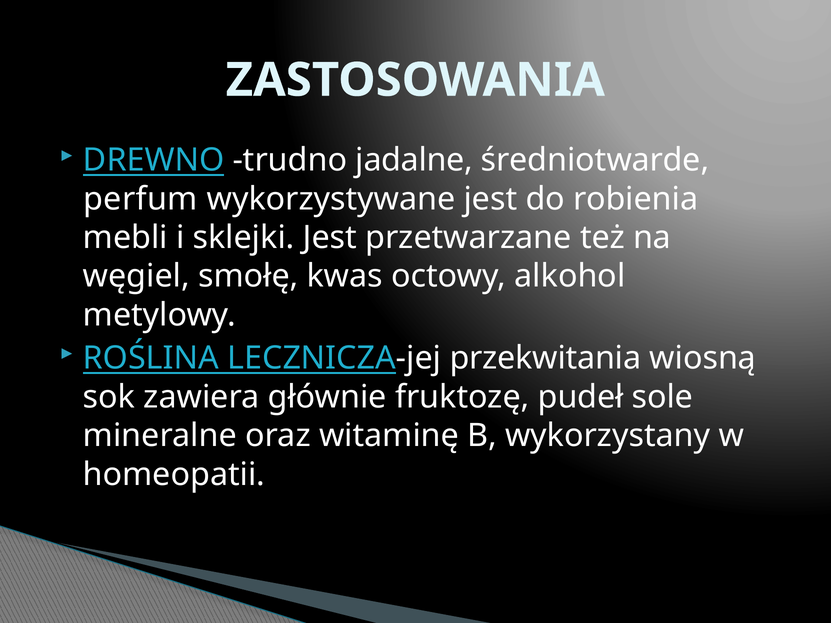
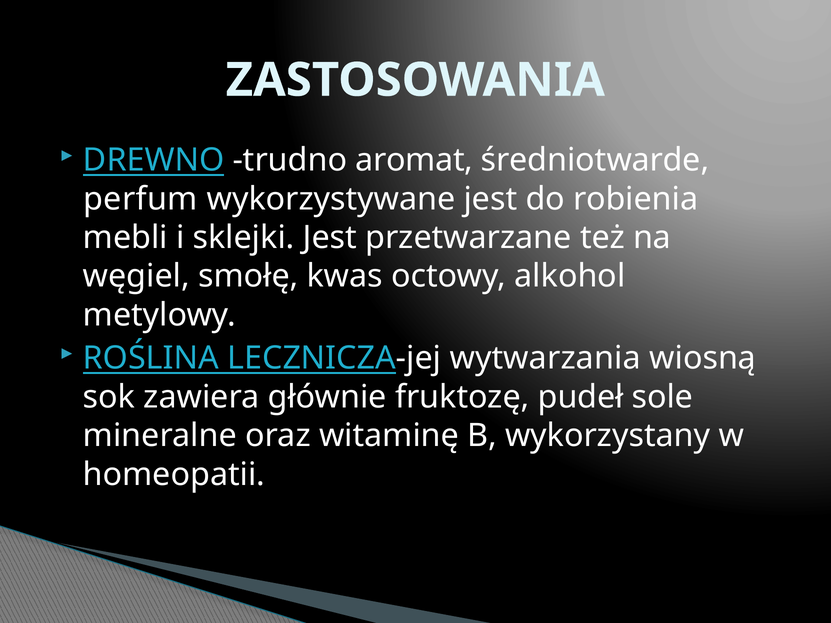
jadalne: jadalne -> aromat (414, 160)
przekwitania: przekwitania -> wytwarzania (545, 358)
